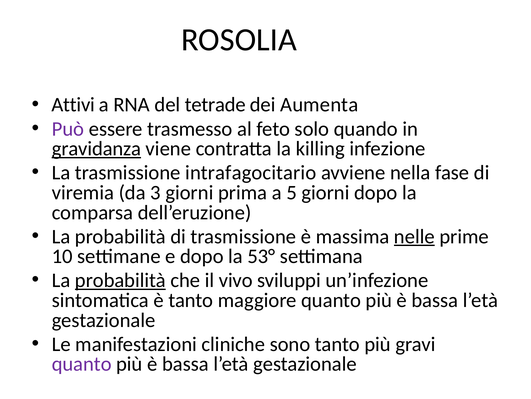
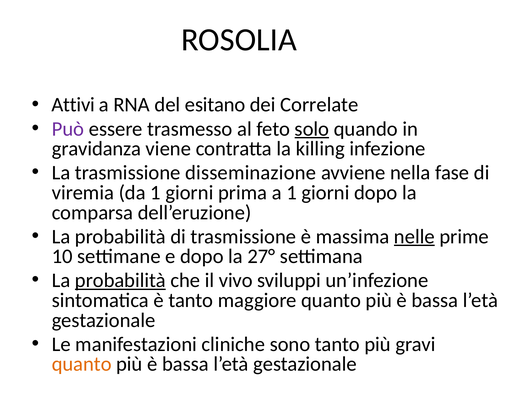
tetrade: tetrade -> esitano (215, 105)
Aumenta: Aumenta -> Correlate (319, 105)
solo underline: none -> present (312, 129)
gravidanza underline: present -> none (96, 148)
intrafagocitario: intrafagocitario -> disseminazione (251, 172)
da 3: 3 -> 1 (156, 192)
a 5: 5 -> 1 (292, 192)
53°: 53° -> 27° (261, 256)
quanto colour: purple -> orange (82, 363)
